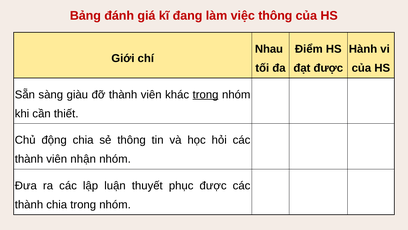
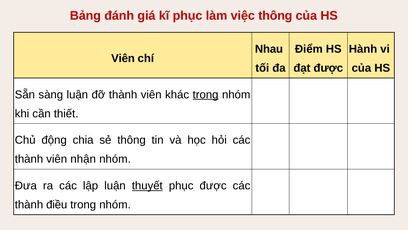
kĩ đang: đang -> phục (188, 16)
Giới: Giới -> Viên (123, 58)
sàng giàu: giàu -> luận (77, 94)
thuyết underline: none -> present (147, 185)
thành chia: chia -> điều (57, 204)
